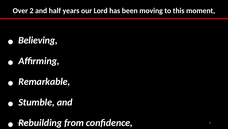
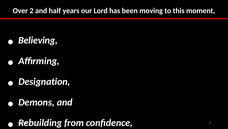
Remarkable: Remarkable -> Designation (44, 81)
Stumble: Stumble -> Demons (36, 102)
